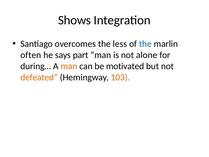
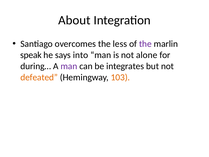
Shows: Shows -> About (74, 20)
the colour: blue -> purple (145, 44)
often: often -> speak (31, 55)
part: part -> into (81, 55)
man colour: orange -> purple (69, 66)
motivated: motivated -> integrates (125, 66)
